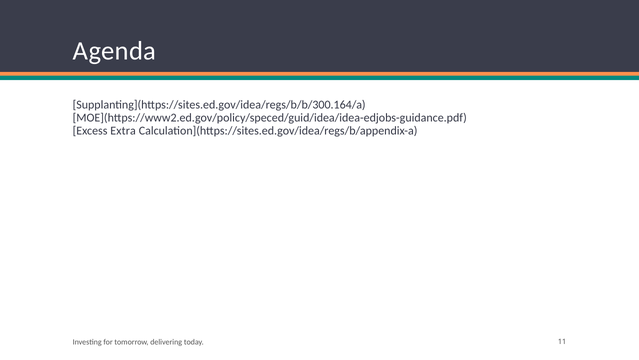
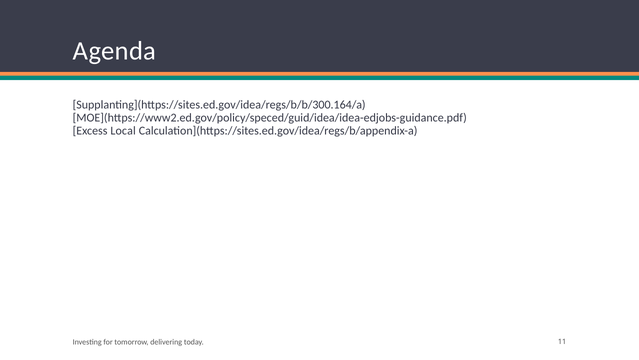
Extra: Extra -> Local (123, 131)
